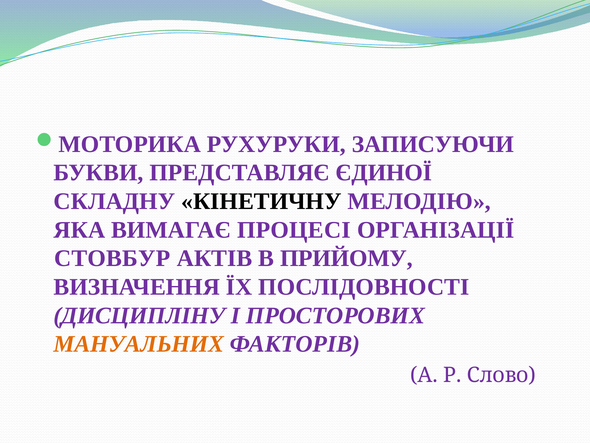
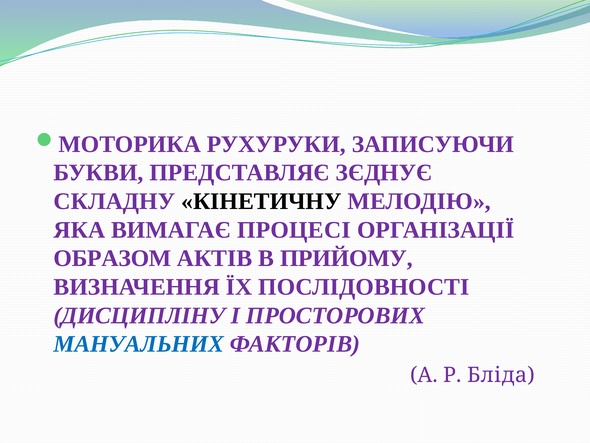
ЄДИНОЇ: ЄДИНОЇ -> ЗЄДНУЄ (384, 173)
СТОВБУР: СТОВБУР -> ОБРАЗОМ (112, 258)
МАНУАЛЬНИХ colour: orange -> blue (139, 344)
Слово: Слово -> Бліда (501, 375)
